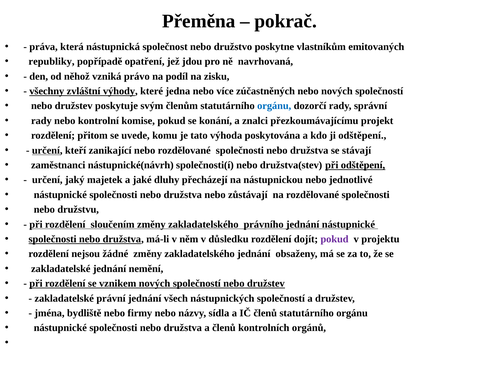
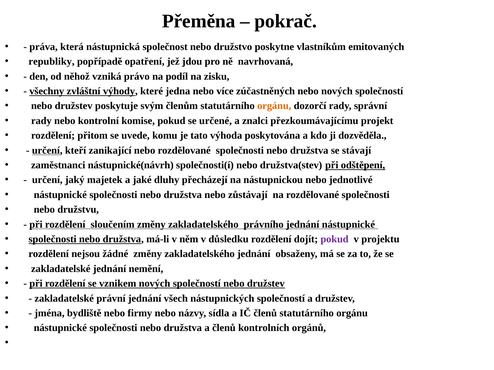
orgánu colour: blue -> orange (274, 106)
konání: konání -> určené (216, 121)
ji odštěpení: odštěpení -> dozvěděla (362, 136)
